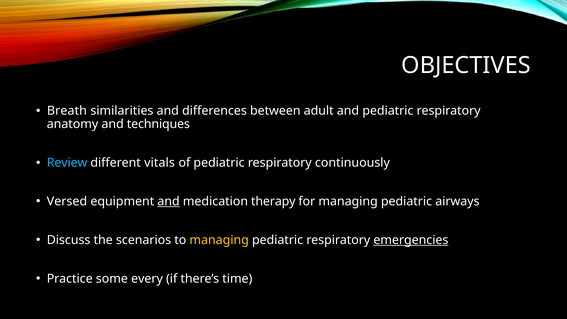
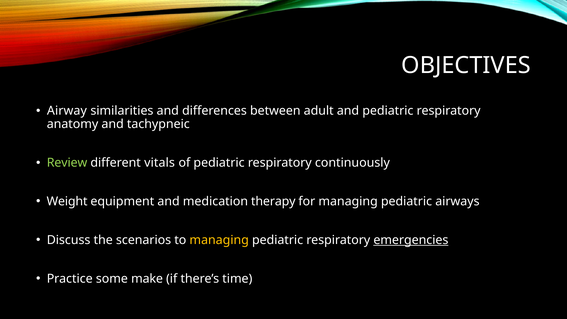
Breath: Breath -> Airway (67, 111)
techniques: techniques -> tachypneic (158, 124)
Review colour: light blue -> light green (67, 163)
Versed: Versed -> Weight (67, 201)
and underline: present -> none (169, 201)
every: every -> make (147, 279)
